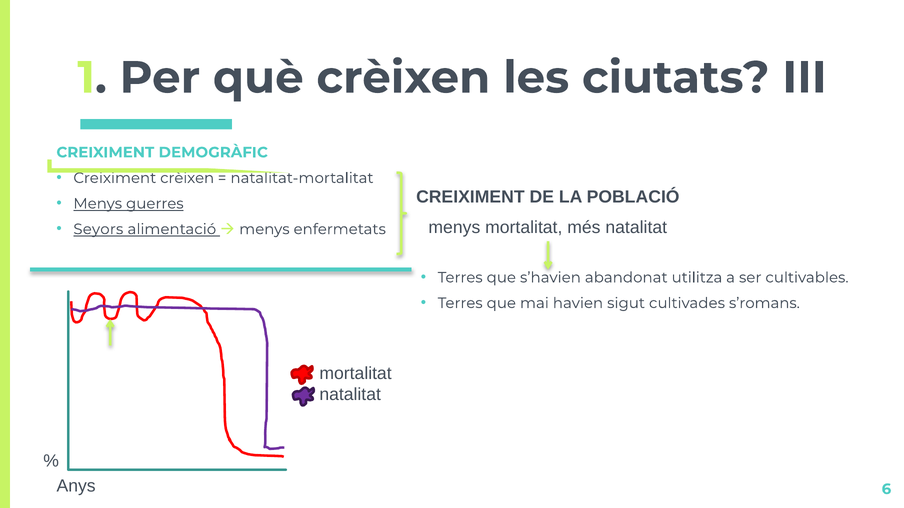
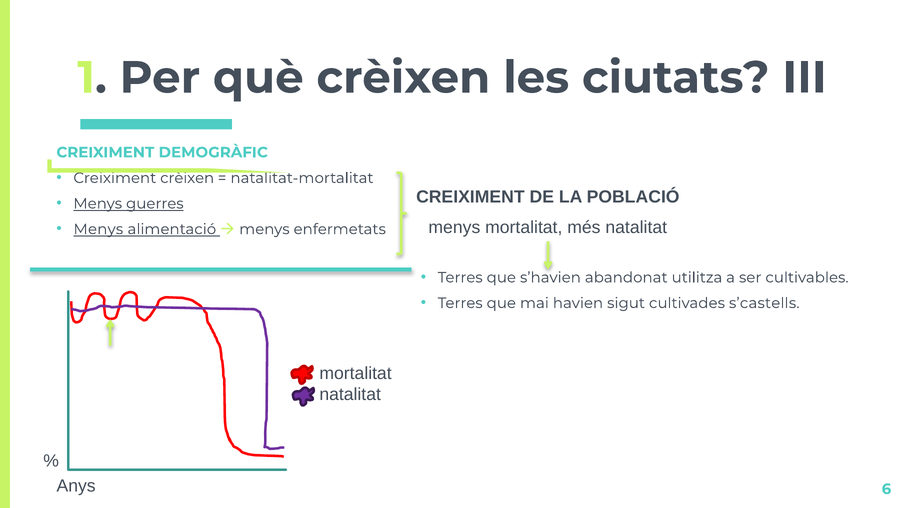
Seyors: Seyors -> Menys (98, 229)
s’romans: s’romans -> s’castells (764, 303)
